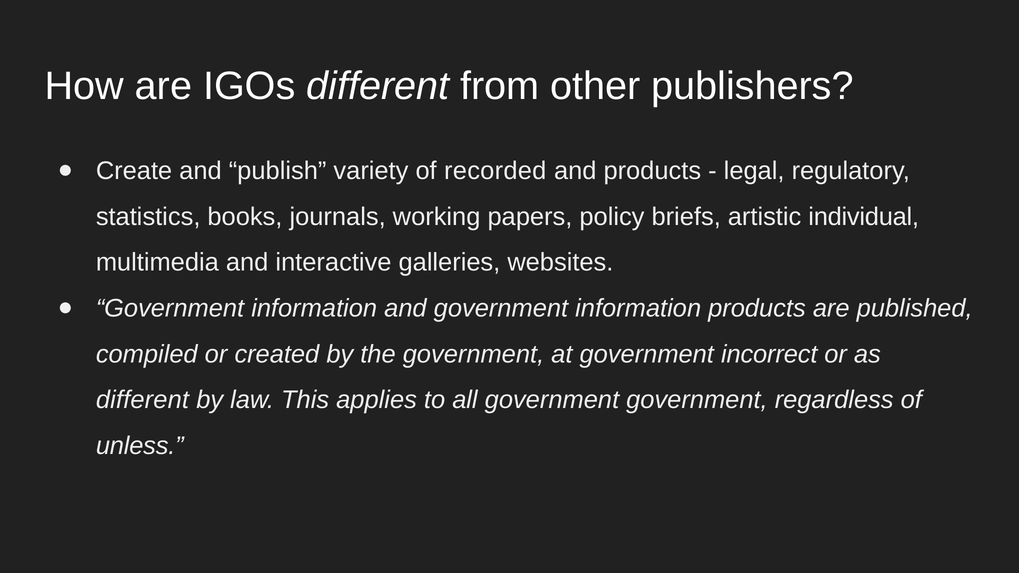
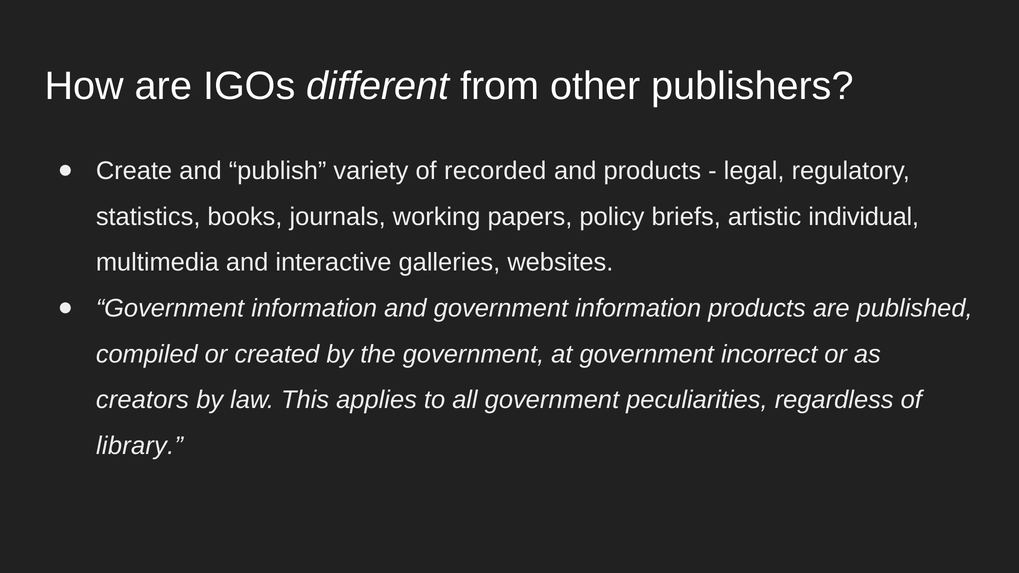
different: different -> creators (142, 400)
government government: government -> peculiarities (697, 400)
unless: unless -> library (140, 446)
